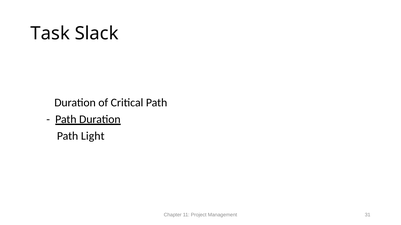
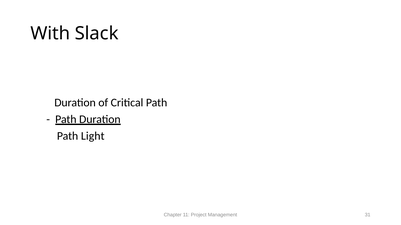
Task: Task -> With (50, 34)
